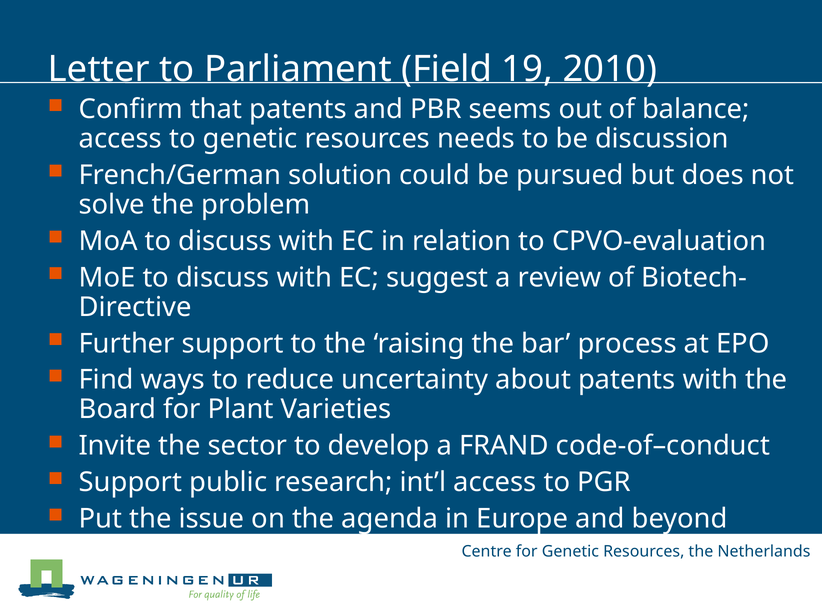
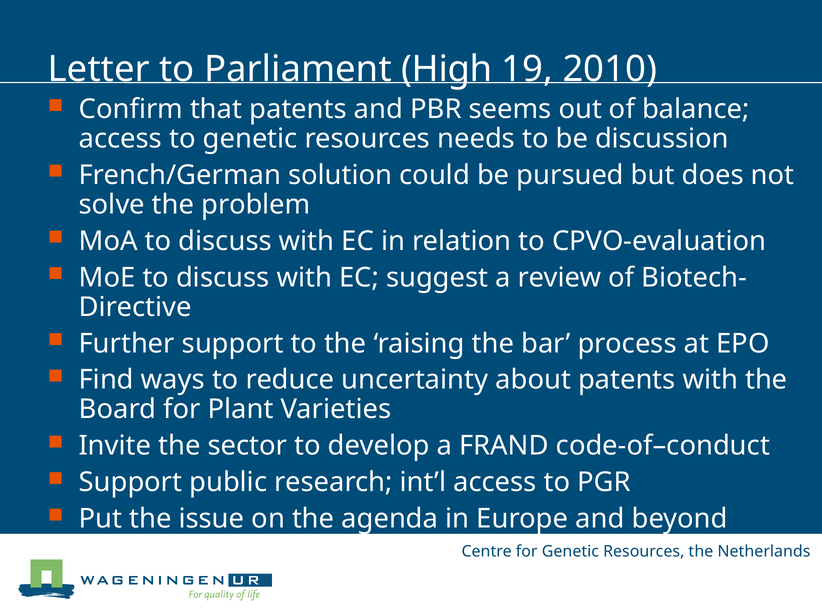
Field: Field -> High (447, 69)
